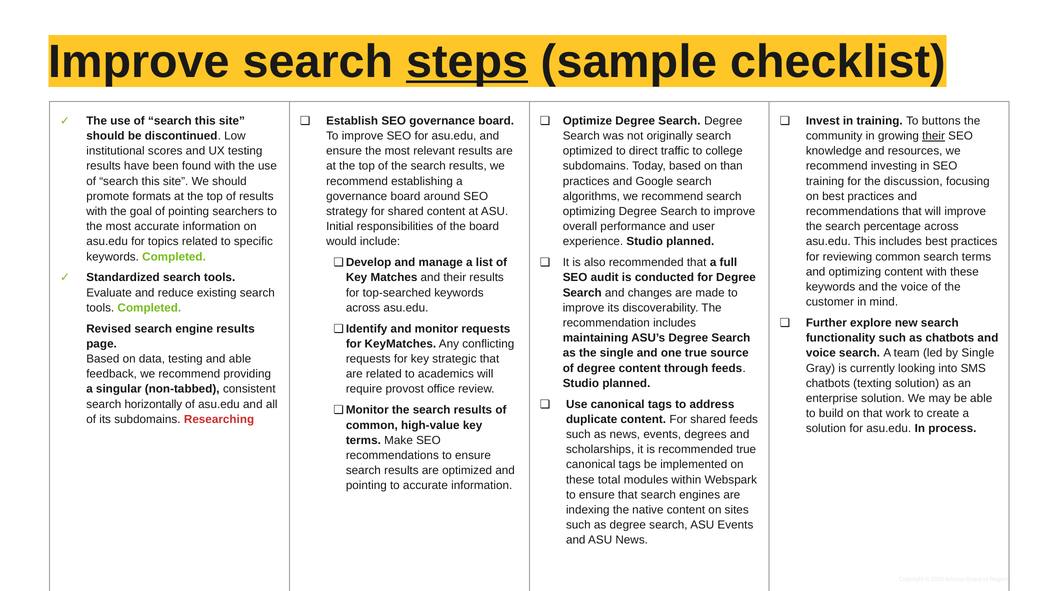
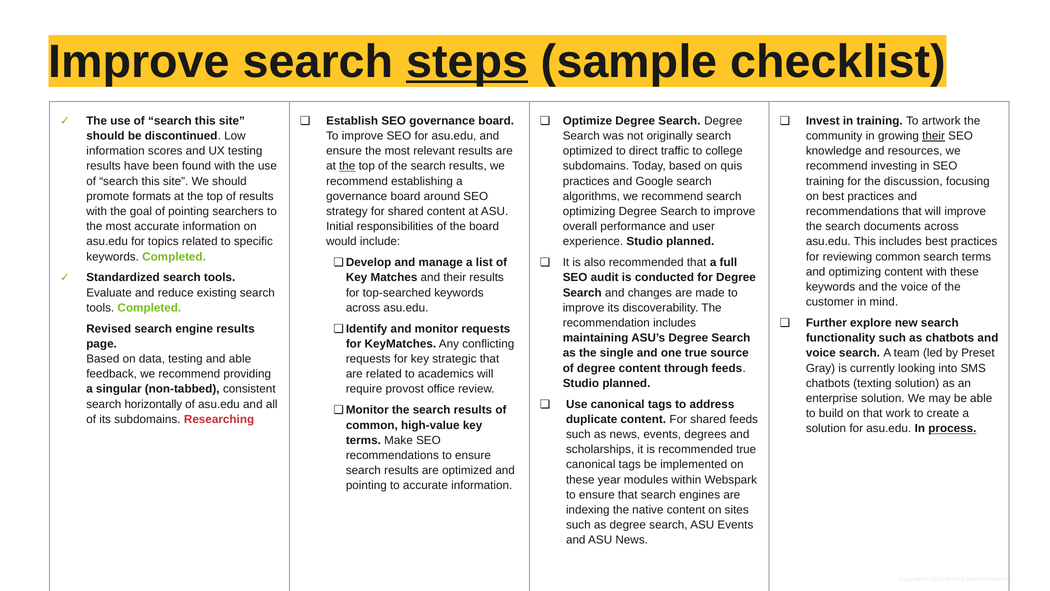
buttons: buttons -> artwork (941, 121)
institutional: institutional -> information (115, 151)
the underline: none -> present (347, 166)
than: than -> quis (731, 166)
percentage: percentage -> documents (892, 226)
by Single: Single -> Preset (978, 353)
process underline: none -> present (952, 428)
total: total -> year (609, 479)
